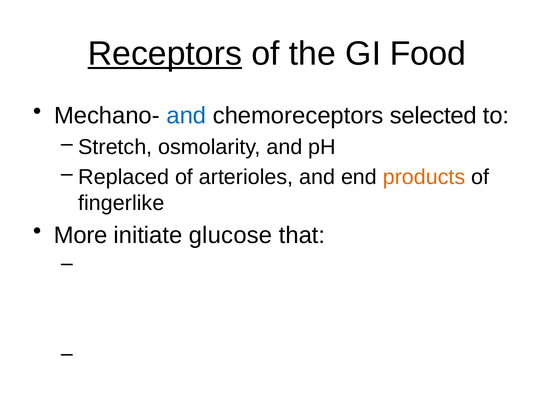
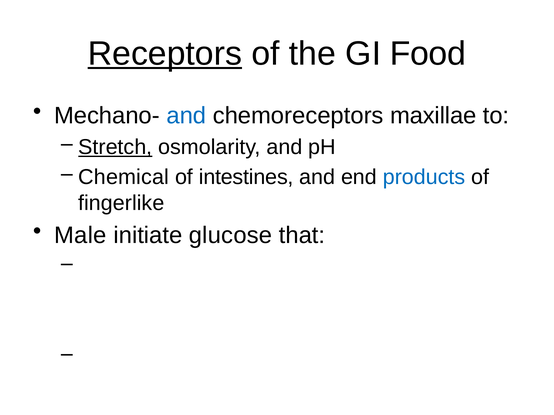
selected: selected -> maxillae (433, 116)
Stretch underline: none -> present (115, 147)
Replaced: Replaced -> Chemical (124, 177)
arterioles: arterioles -> intestines (246, 177)
products colour: orange -> blue (424, 177)
More: More -> Male (80, 236)
